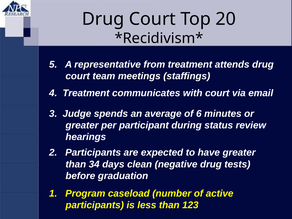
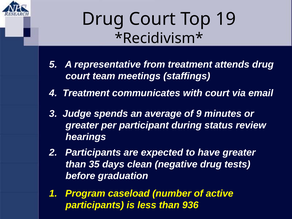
20: 20 -> 19 (226, 19)
6: 6 -> 9 (199, 114)
34: 34 -> 35 (94, 164)
123: 123 -> 936 (190, 205)
